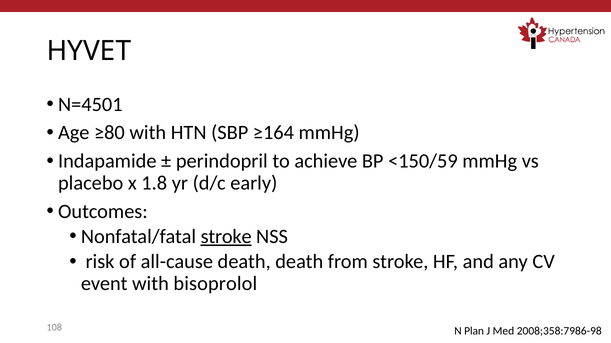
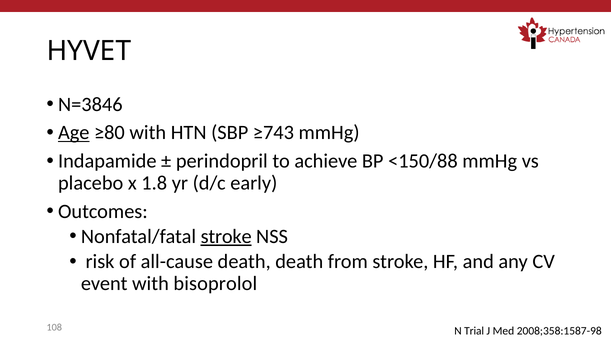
N=4501: N=4501 -> N=3846 (90, 105)
Age underline: none -> present (74, 133)
≥164: ≥164 -> ≥743 (273, 133)
<150/59: <150/59 -> <150/88 (423, 161)
Plan: Plan -> Trial (474, 332)
2008;358:7986-98: 2008;358:7986-98 -> 2008;358:1587-98 (559, 332)
